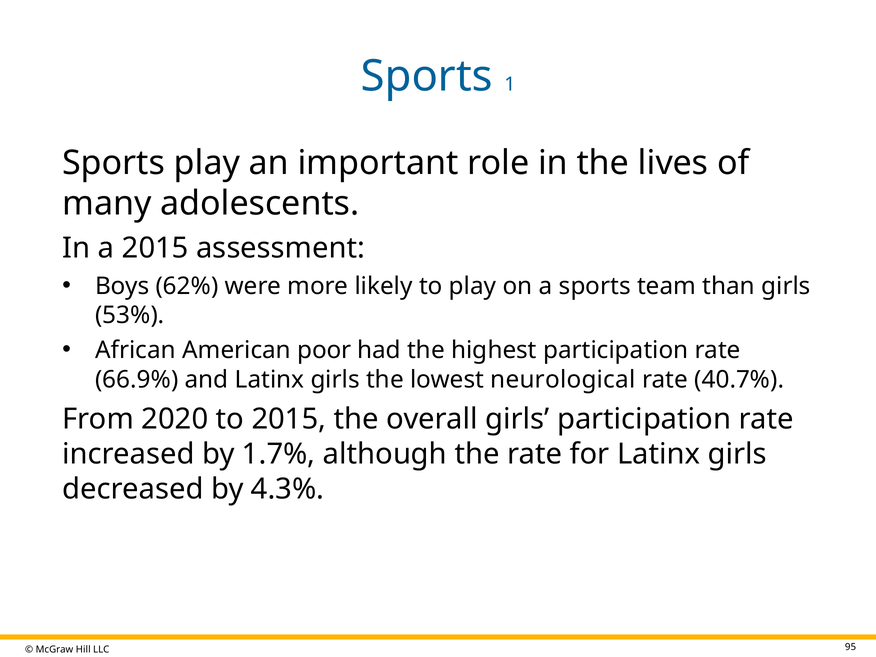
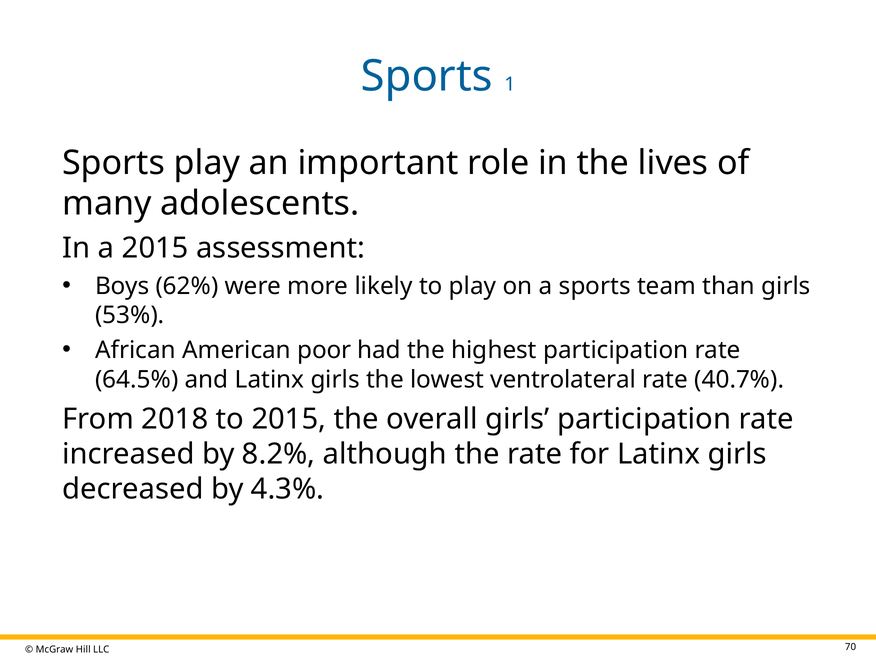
66.9%: 66.9% -> 64.5% (137, 380)
neurological: neurological -> ventrolateral (563, 380)
2020: 2020 -> 2018 (175, 419)
1.7%: 1.7% -> 8.2% (279, 454)
95: 95 -> 70 (851, 647)
